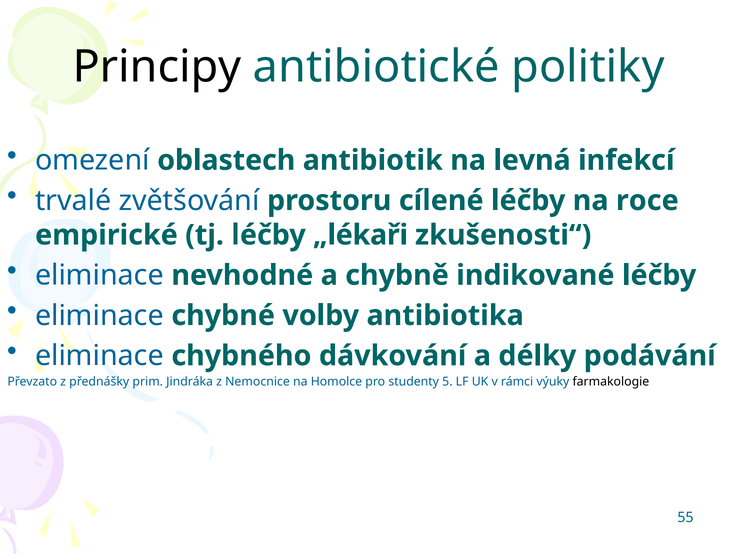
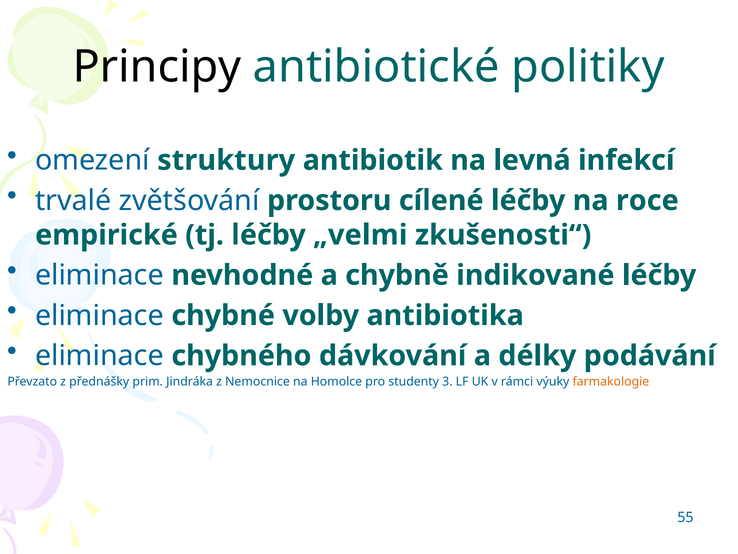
oblastech: oblastech -> struktury (226, 160)
„lékaři: „lékaři -> „velmi (360, 235)
5: 5 -> 3 (447, 381)
farmakologie colour: black -> orange (611, 381)
